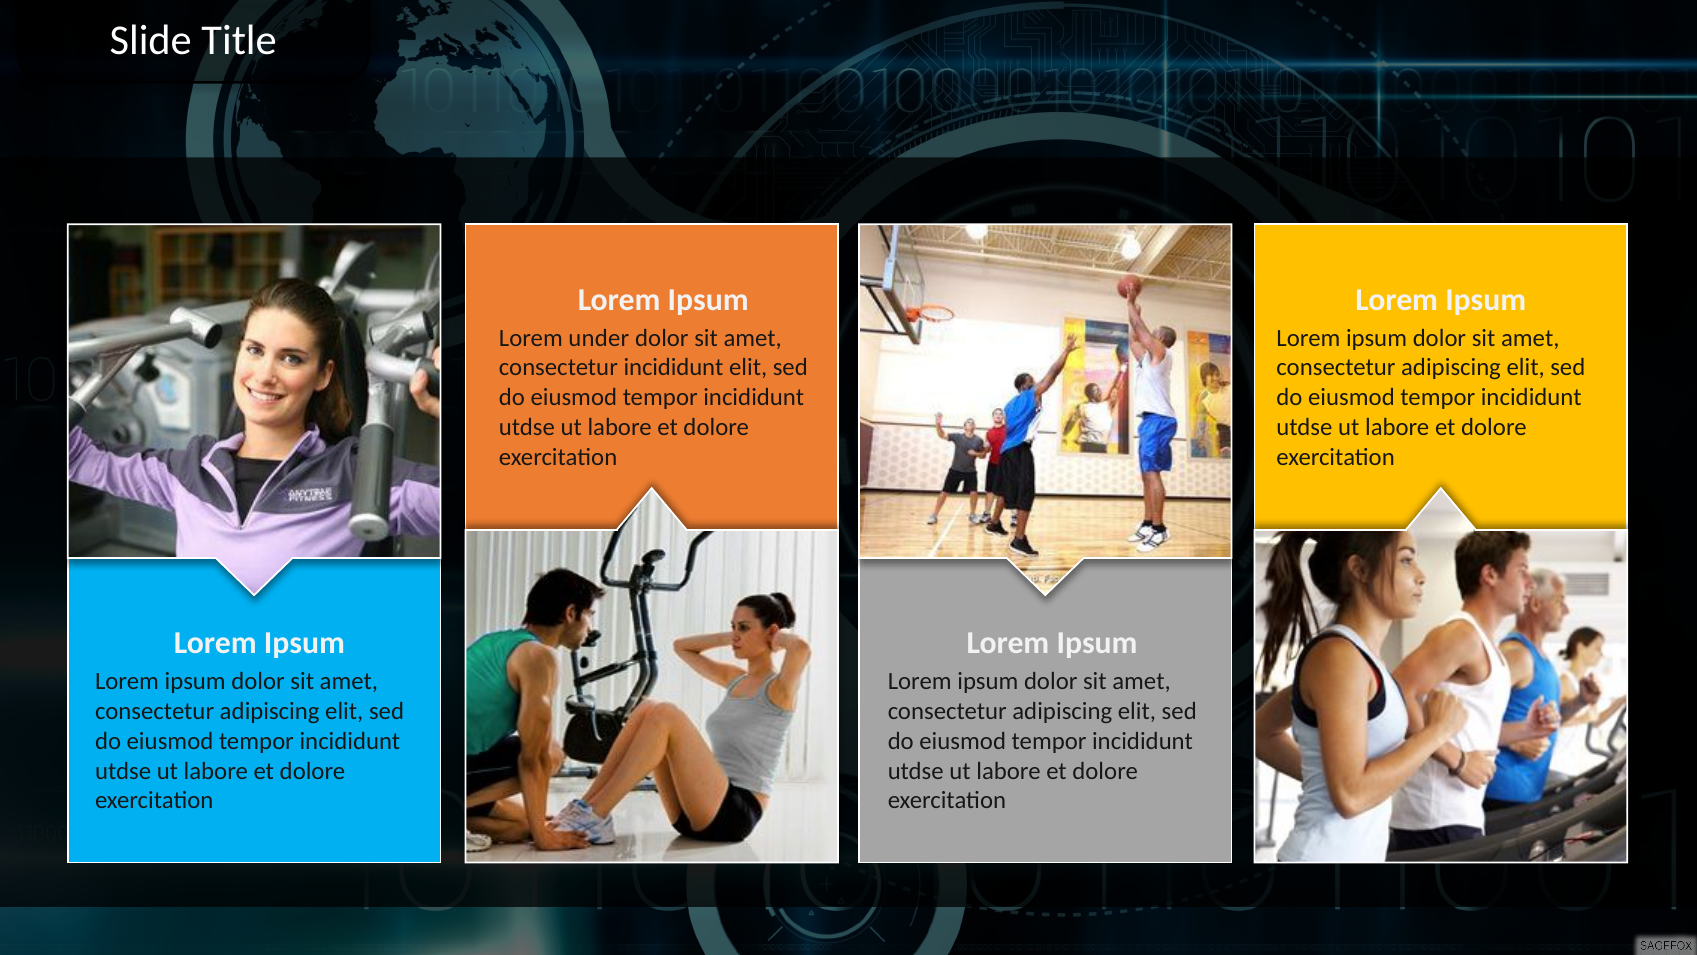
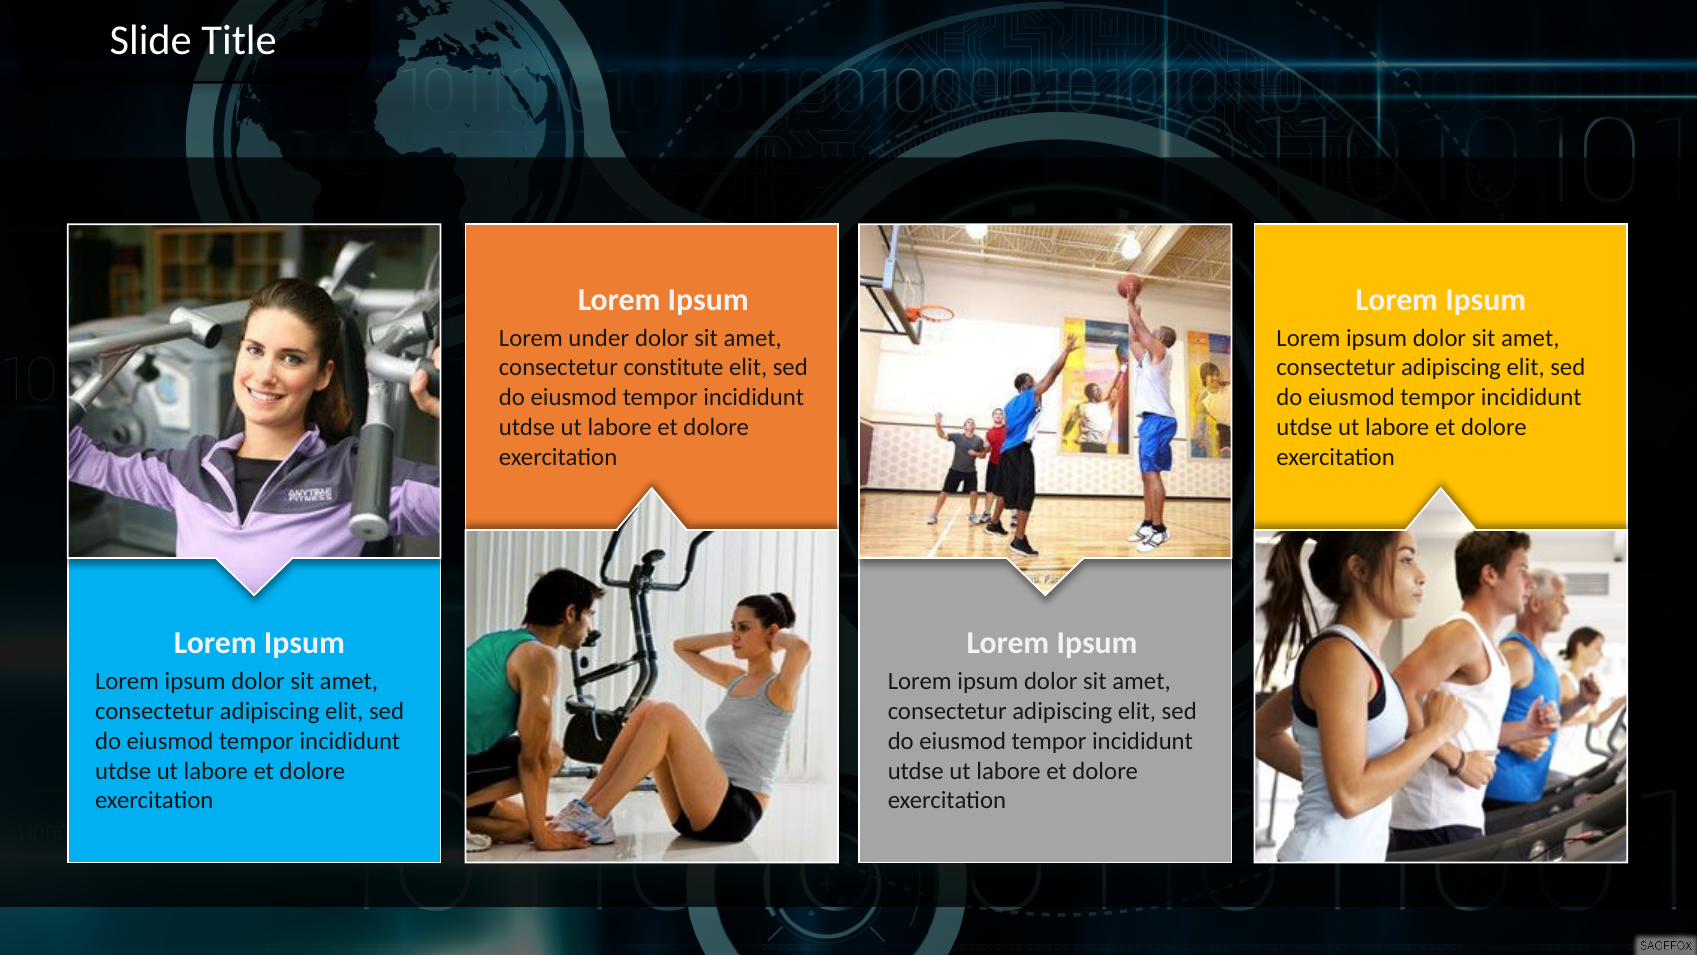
consectetur incididunt: incididunt -> constitute (674, 367)
